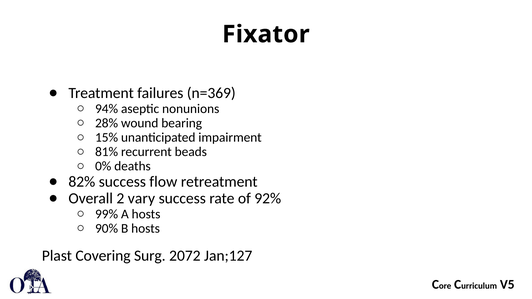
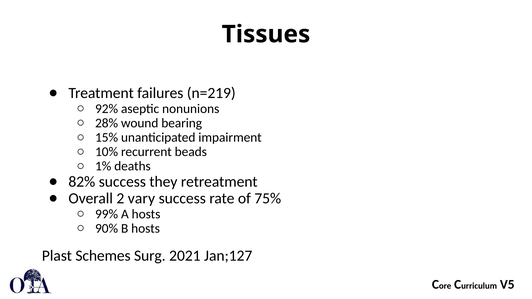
Fixator: Fixator -> Tissues (266, 34)
n=369: n=369 -> n=219 (211, 93)
94%: 94% -> 92% (107, 109)
81%: 81% -> 10% (107, 152)
0%: 0% -> 1% (103, 166)
flow: flow -> they (163, 182)
92%: 92% -> 75% (268, 199)
Covering: Covering -> Schemes (103, 256)
2072: 2072 -> 2021 (185, 256)
